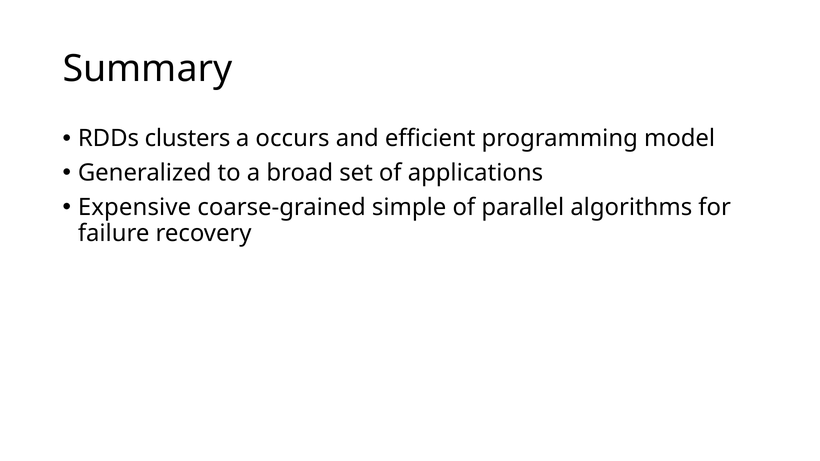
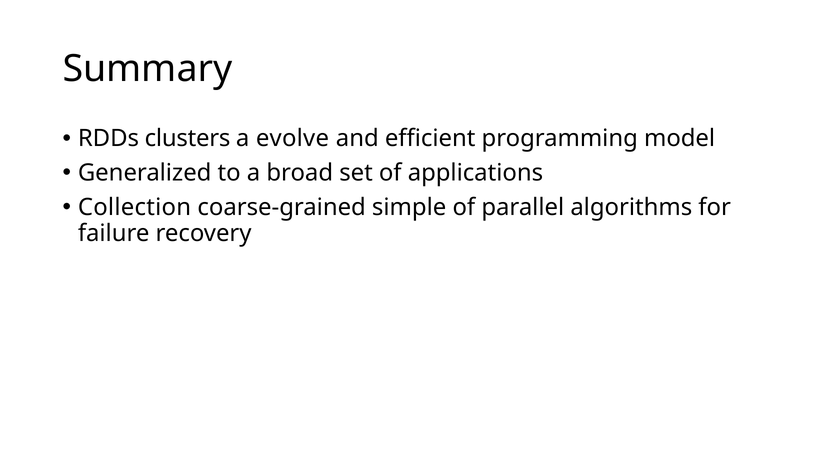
occurs: occurs -> evolve (292, 139)
Expensive: Expensive -> Collection (134, 207)
